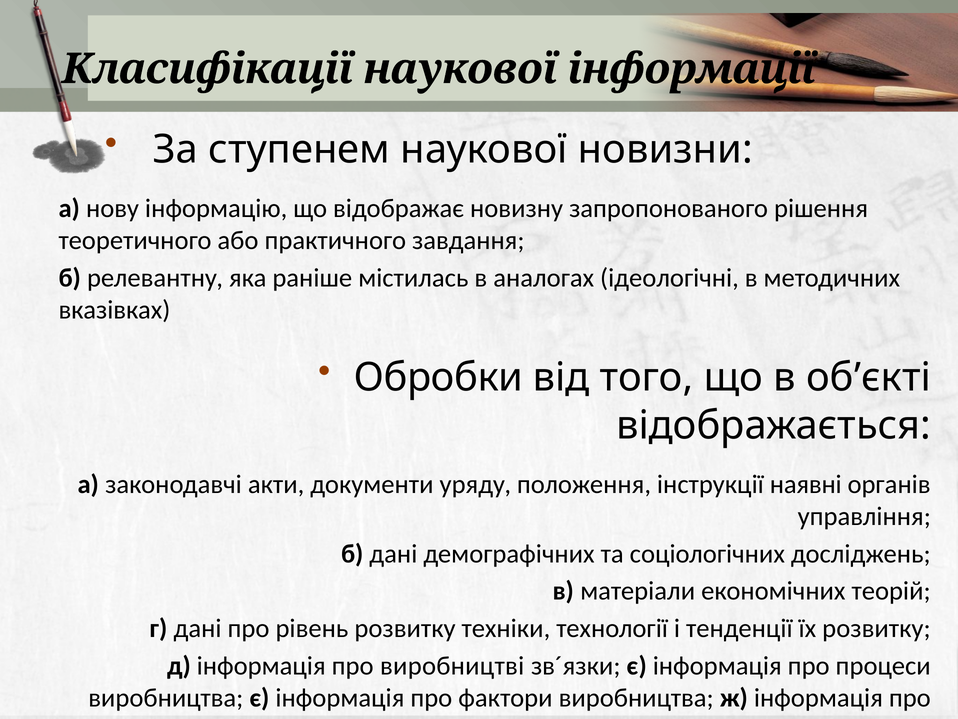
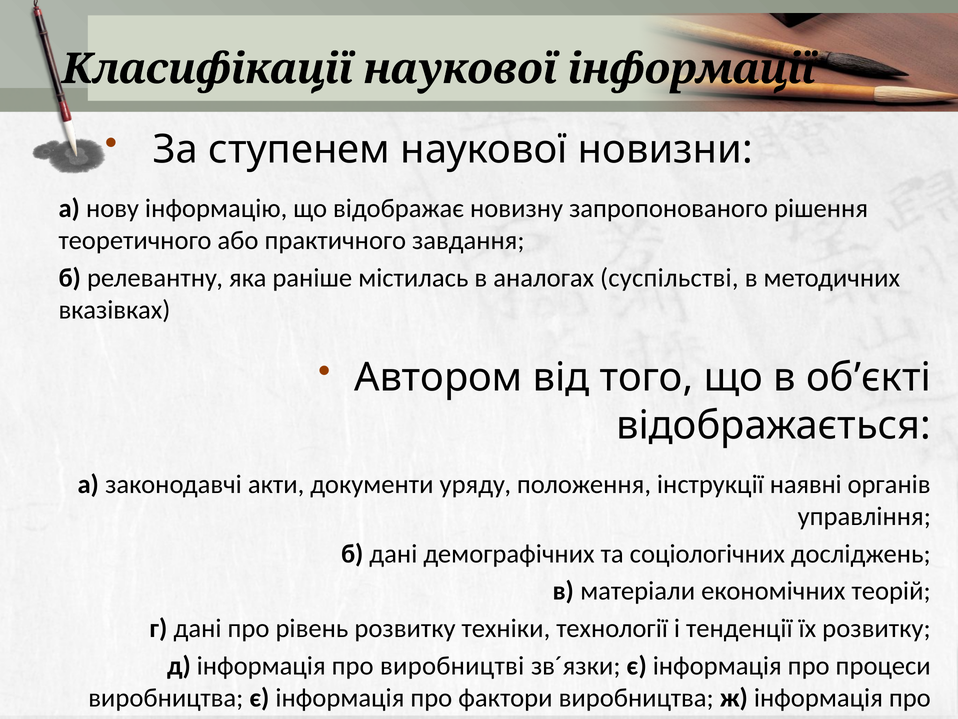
ідеологічні: ідеологічні -> суспільстві (669, 278)
Обробки: Обробки -> Автором (438, 377)
